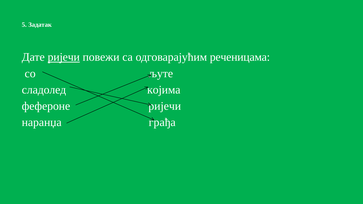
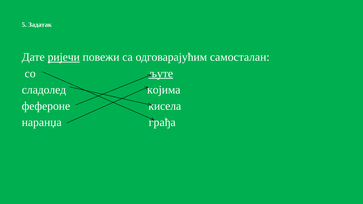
реченицама: реченицама -> самосталан (240, 57)
љуте underline: none -> present (161, 74)
фефероне ријечи: ријечи -> кисела (165, 106)
